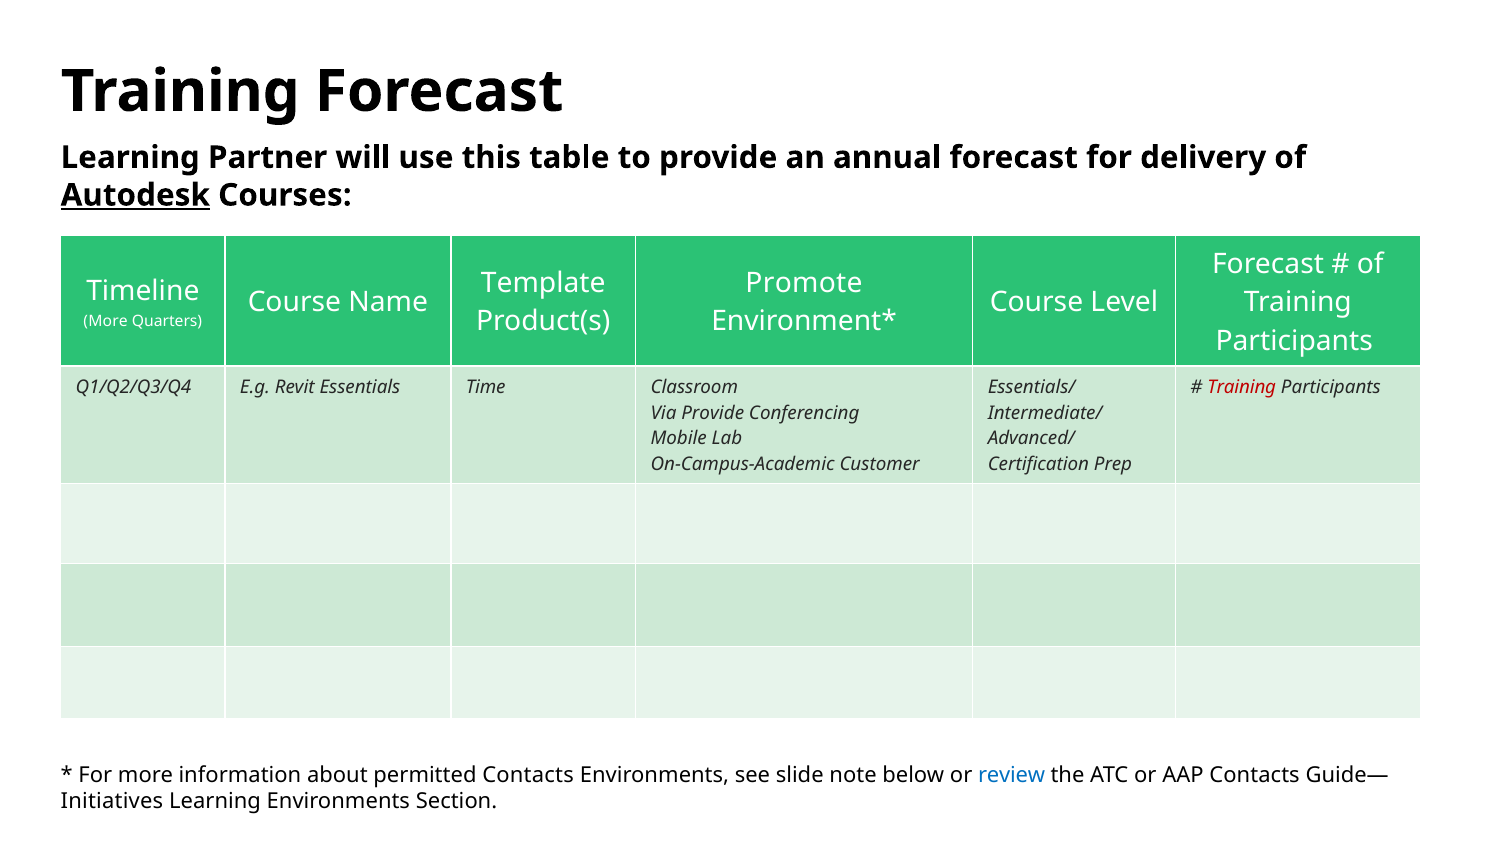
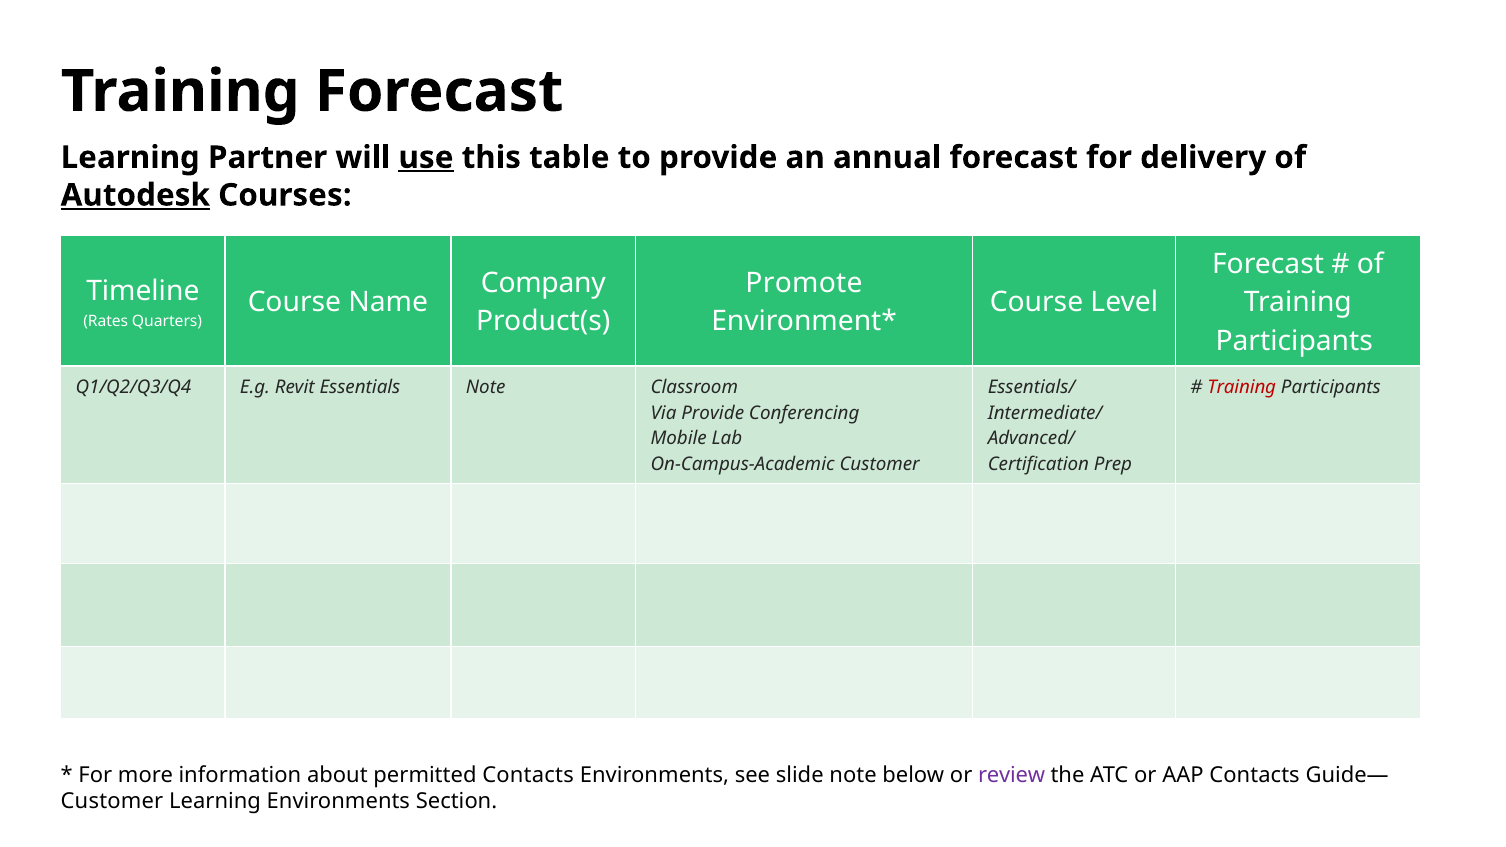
use underline: none -> present (426, 158)
Template: Template -> Company (543, 283)
More: More -> Rates (106, 321)
Essentials Time: Time -> Note (486, 387)
review colour: blue -> purple (1012, 775)
Initiatives: Initiatives -> Customer (112, 801)
